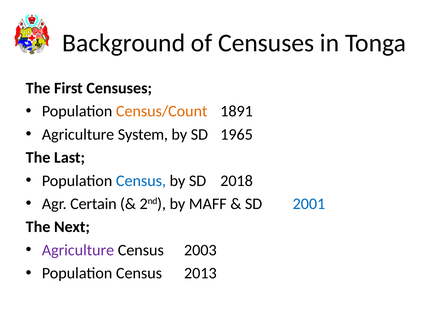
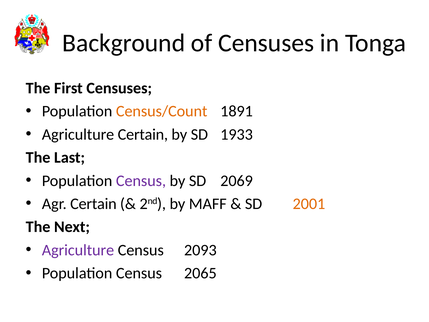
Agriculture System: System -> Certain (143, 134)
1965: 1965 -> 1933 (237, 134)
Census colour: blue -> purple (141, 181)
2018: 2018 -> 2069 (237, 181)
2001 colour: blue -> orange (309, 204)
2003: 2003 -> 2093 (200, 250)
2013: 2013 -> 2065 (200, 273)
